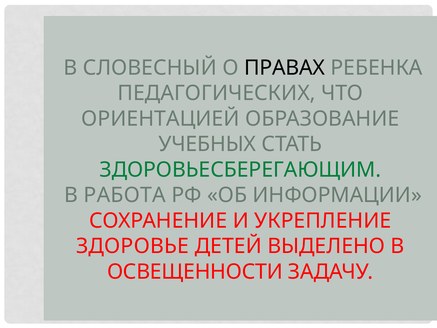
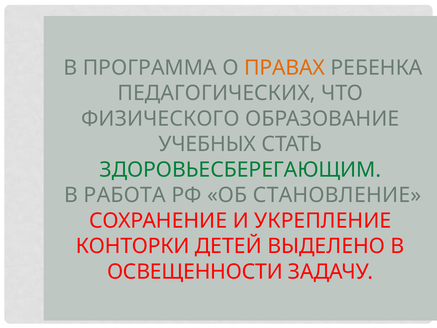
СЛОВЕСНЫЙ: СЛОВЕСНЫЙ -> ПРОГРАММА (150, 68)
ПРАВАХ colour: black -> orange (285, 68)
ОРИЕНТАЦИЕЙ: ОРИЕНТАЦИЕЙ -> ФИЗИЧЕСКОГО (160, 119)
ИНФОРМАЦИИ: ИНФОРМАЦИИ -> СТАНОВЛЕНИЕ (337, 195)
ЗДОРОВЬЕ: ЗДОРОВЬЕ -> КОНТОРКИ (133, 246)
